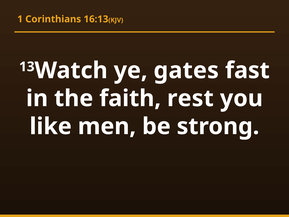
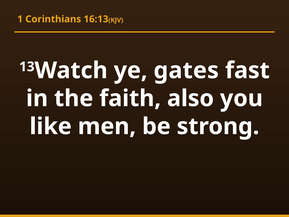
rest: rest -> also (191, 98)
